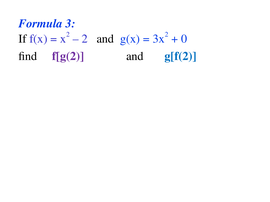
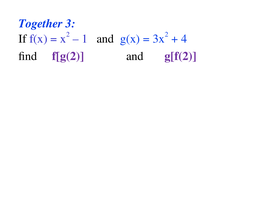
Formula: Formula -> Together (40, 24)
2: 2 -> 1 (85, 39)
0: 0 -> 4 (184, 39)
g[f(2 colour: blue -> purple (181, 56)
